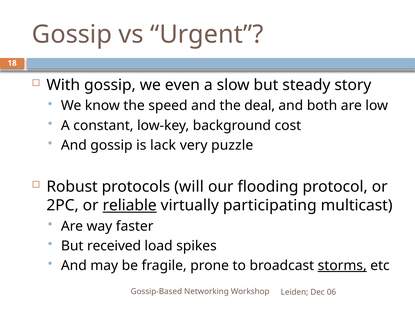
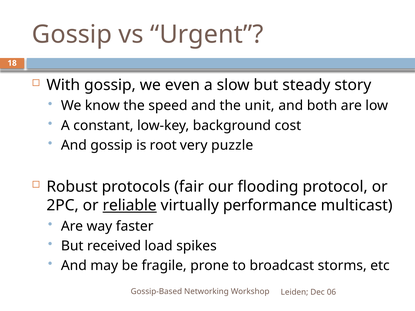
deal: deal -> unit (260, 106)
lack: lack -> root (163, 145)
will: will -> fair (189, 187)
participating: participating -> performance (270, 206)
storms underline: present -> none (342, 266)
